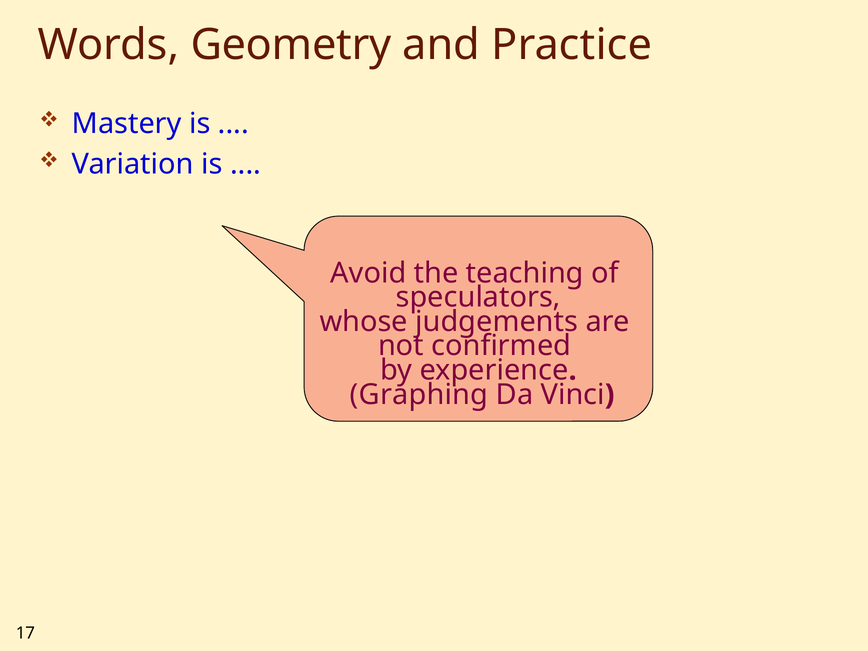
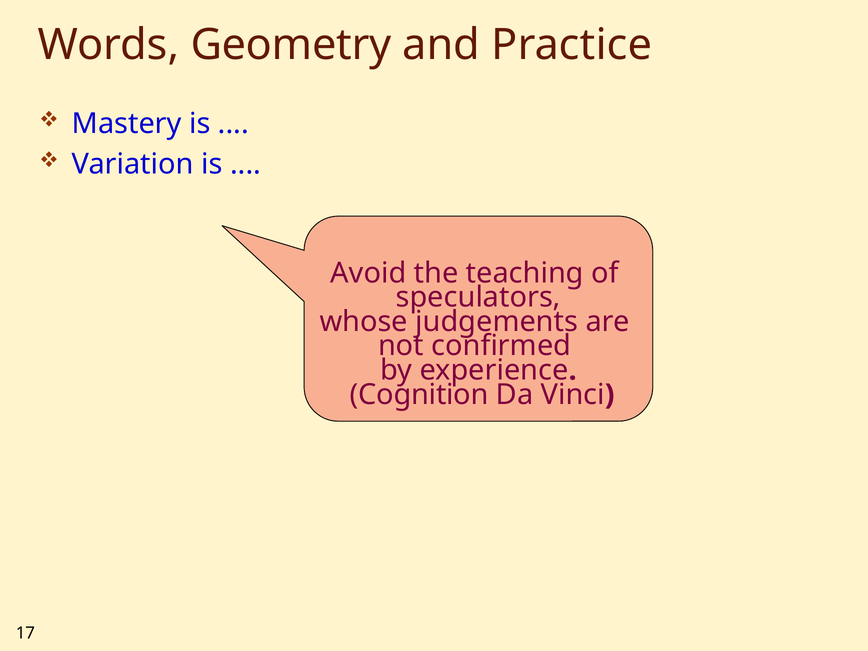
Graphing: Graphing -> Cognition (419, 395)
